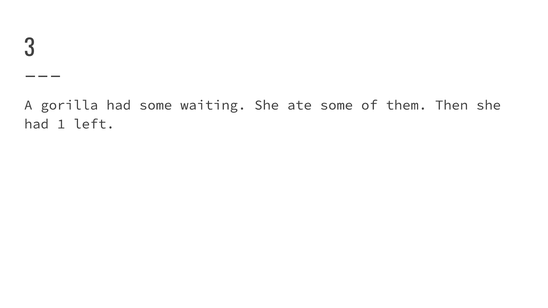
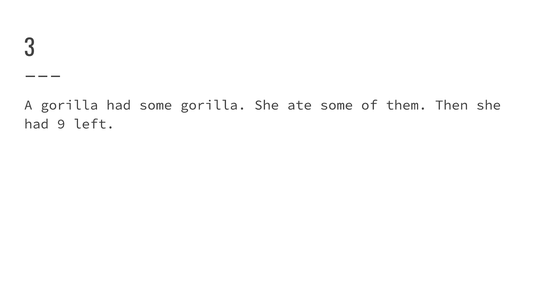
some waiting: waiting -> gorilla (213, 105)
1: 1 -> 9 (61, 124)
